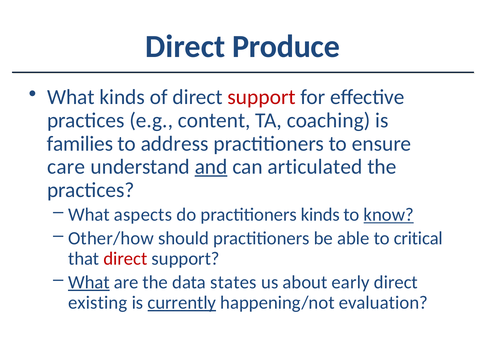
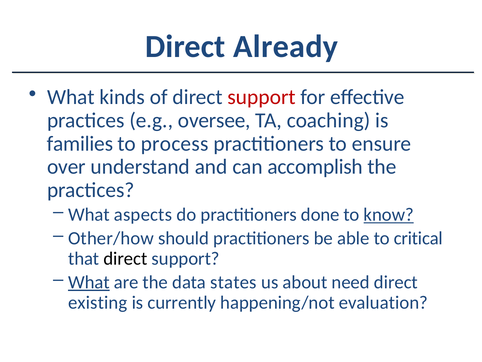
Produce: Produce -> Already (286, 46)
content: content -> oversee (214, 120)
address: address -> process (175, 143)
care: care -> over (66, 167)
and underline: present -> none (211, 167)
articulated: articulated -> accomplish (315, 167)
practitioners kinds: kinds -> done (320, 214)
direct colour: red -> black (125, 258)
early: early -> need (351, 282)
currently underline: present -> none (182, 302)
